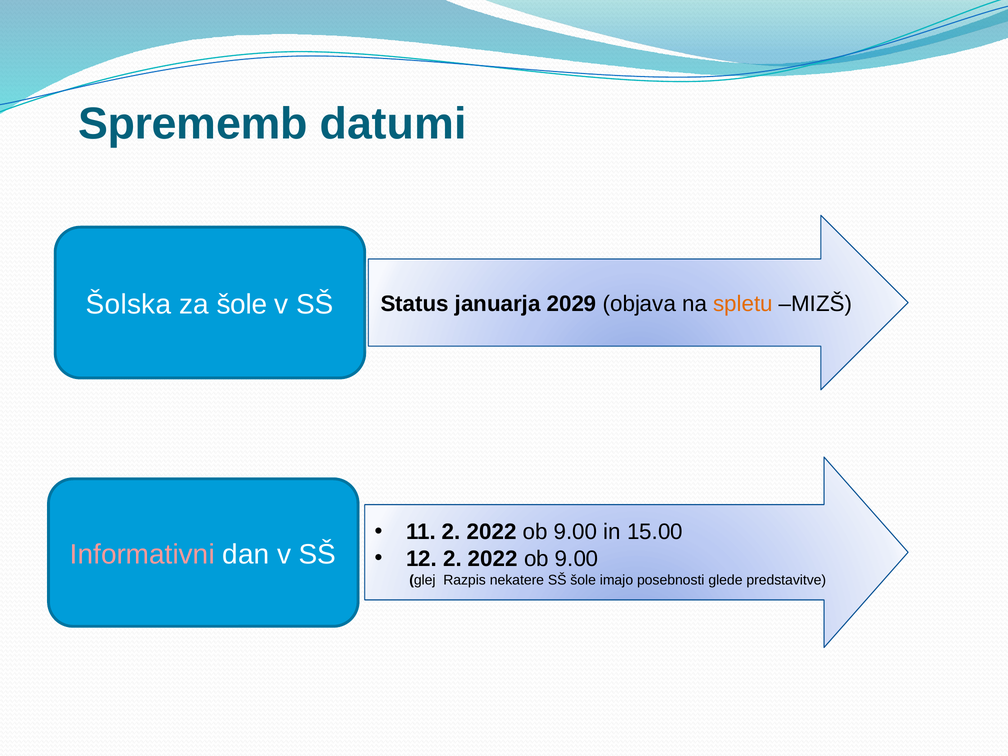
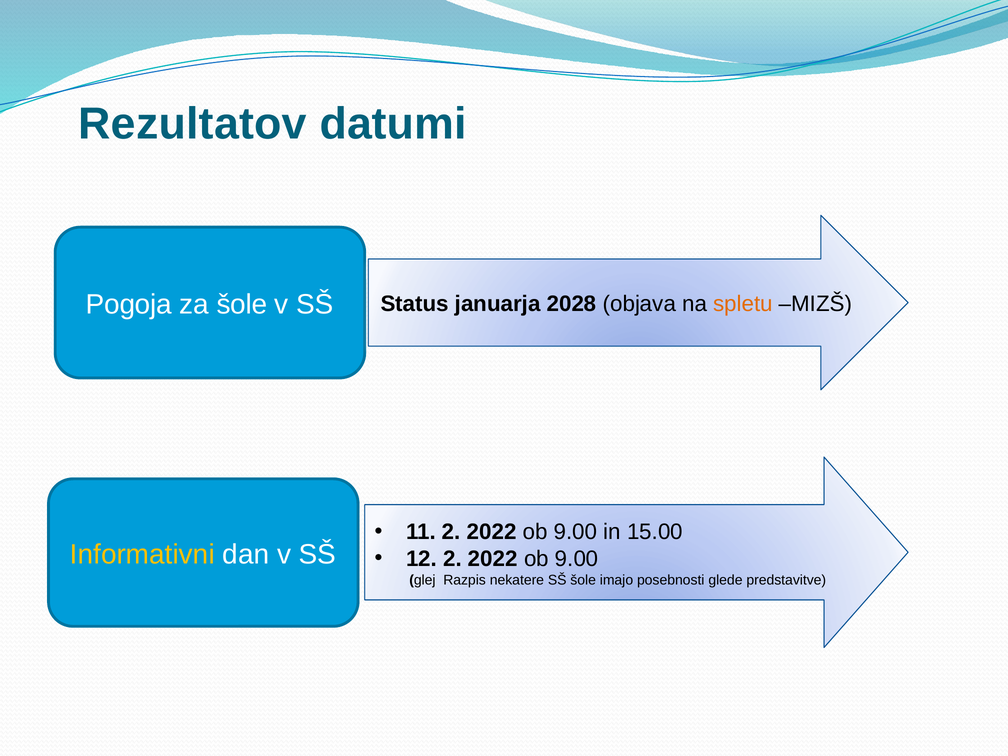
Sprememb: Sprememb -> Rezultatov (193, 124)
Šolska: Šolska -> Pogoja (129, 305)
2029: 2029 -> 2028 (572, 304)
Informativni colour: pink -> yellow (142, 555)
